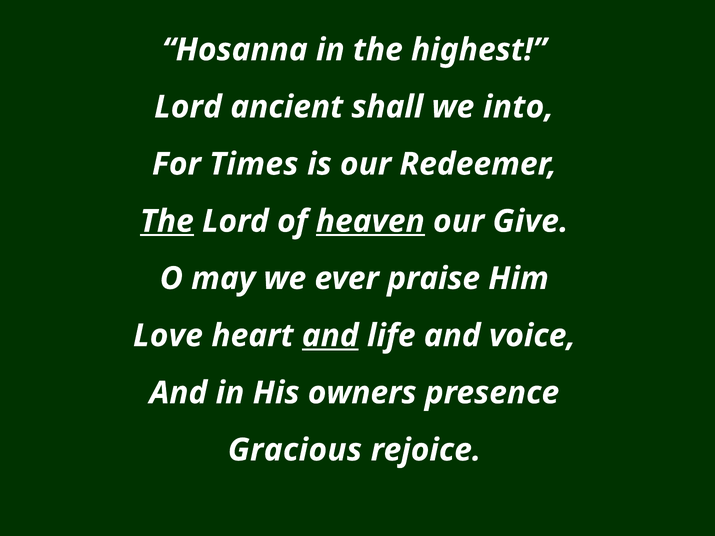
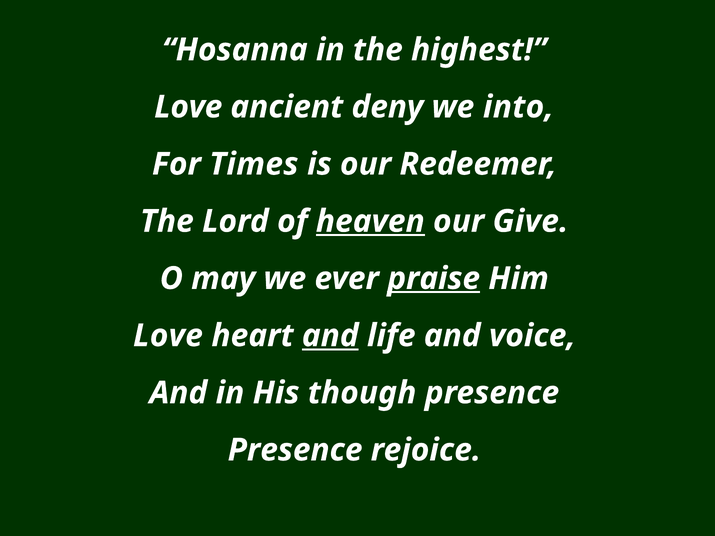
Lord: Lord -> Love (188, 107)
shall: shall -> deny (387, 107)
The underline: present -> none (167, 221)
praise underline: none -> present (434, 279)
owners: owners -> though (362, 393)
Gracious: Gracious -> Presence (295, 450)
